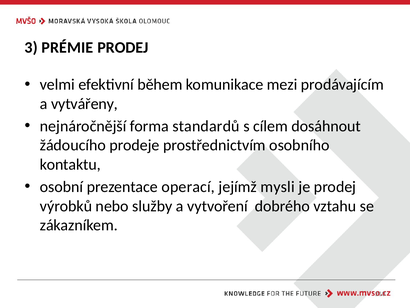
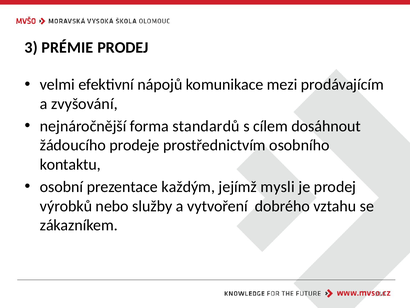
během: během -> nápojů (160, 84)
vytvářeny: vytvářeny -> zvyšování (84, 104)
operací: operací -> každým (188, 187)
